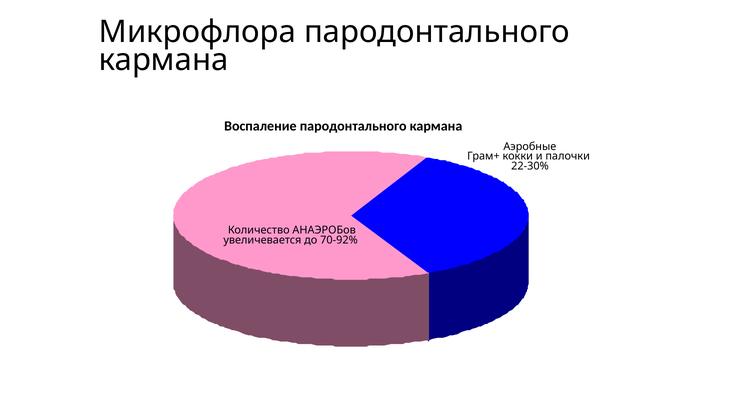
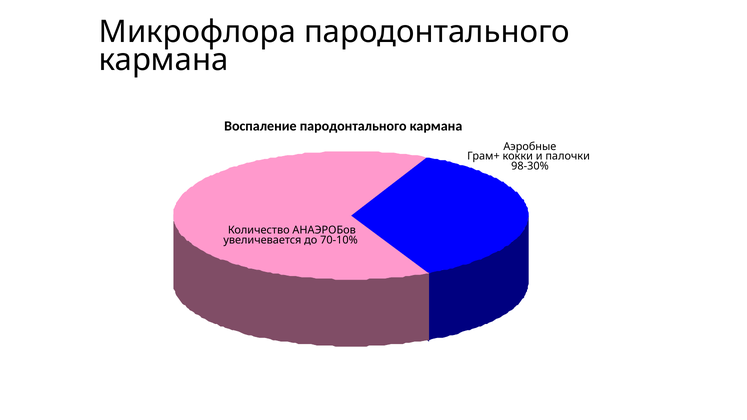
22-30%: 22-30% -> 98-30% (530, 166)
70-92%: 70-92% -> 70-10% (339, 240)
